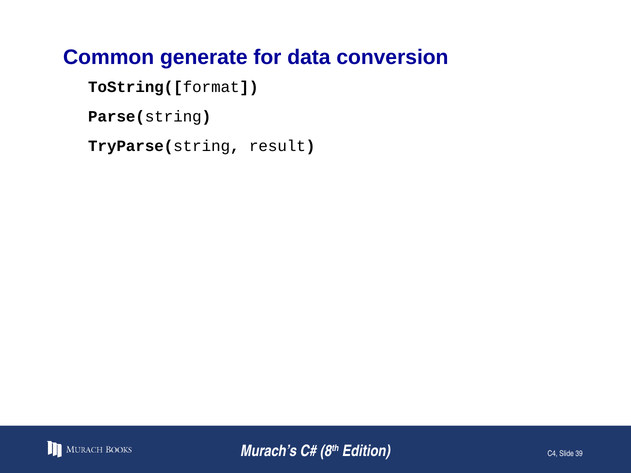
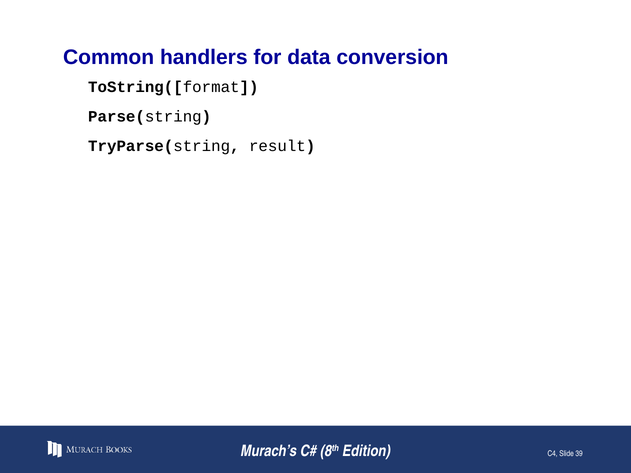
generate: generate -> handlers (204, 57)
